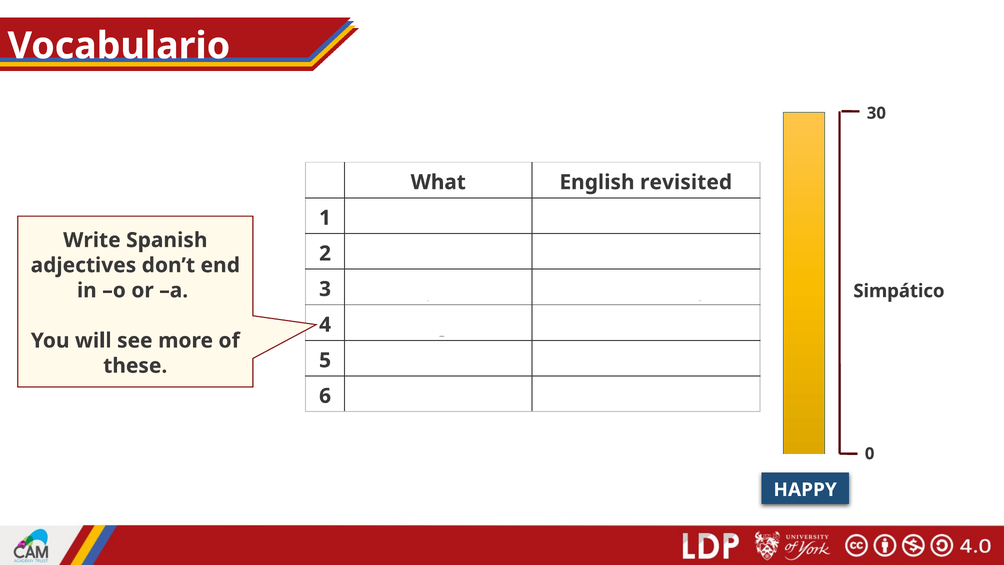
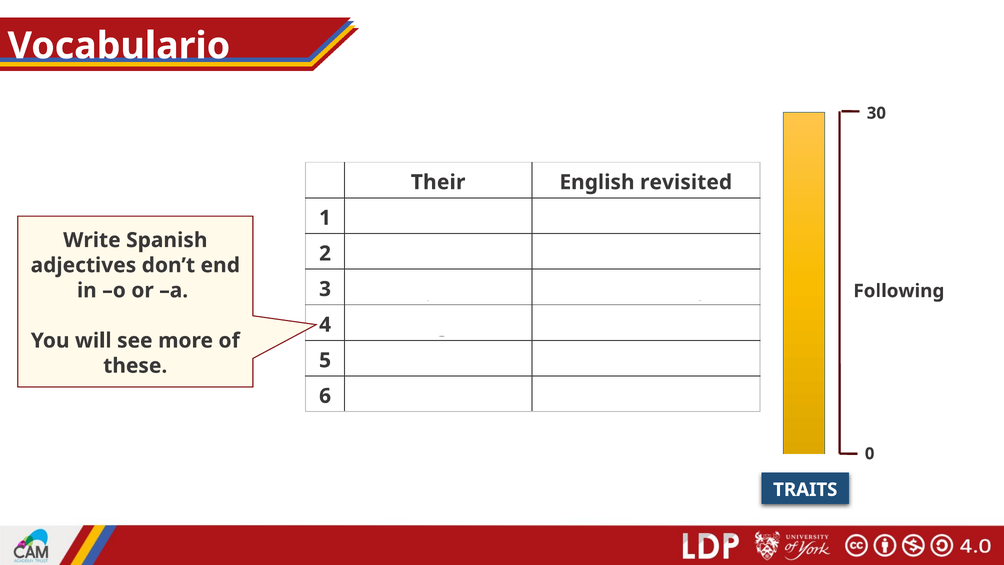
What: What -> Their (438, 182)
Simpático: Simpático -> Following (899, 291)
HAPPY: HAPPY -> TRAITS (805, 490)
